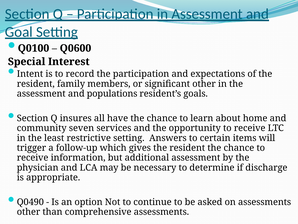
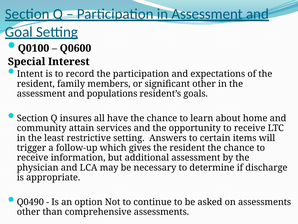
seven: seven -> attain (82, 128)
